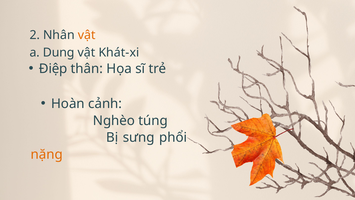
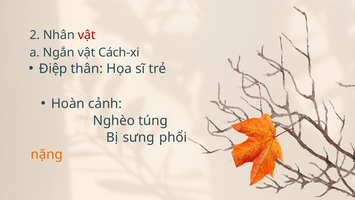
vật colour: orange -> red (87, 35)
Dung: Dung -> Ngắn (59, 52)
Khát-xi: Khát-xi -> Cách-xi (119, 52)
